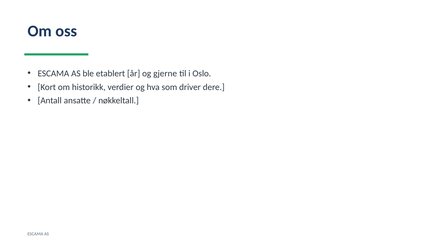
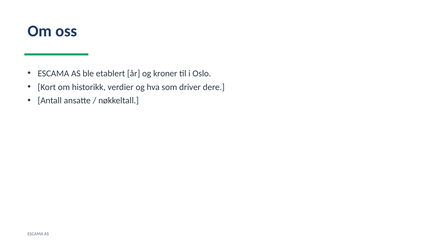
gjerne: gjerne -> kroner (165, 73)
